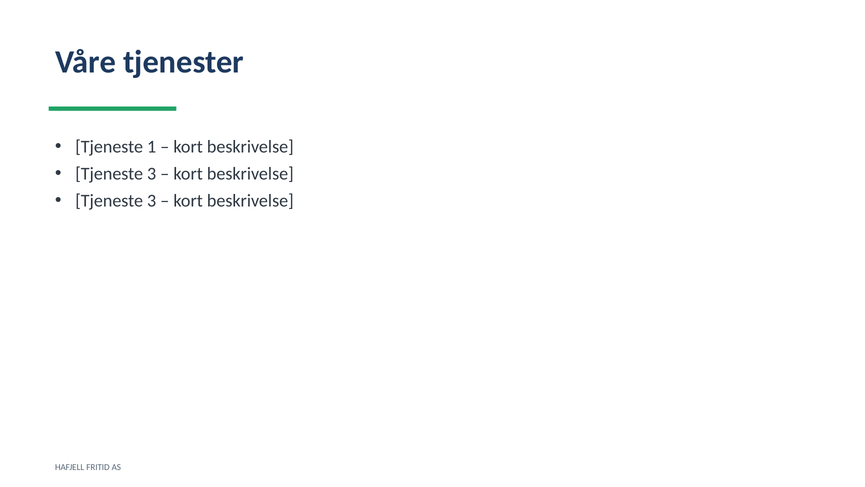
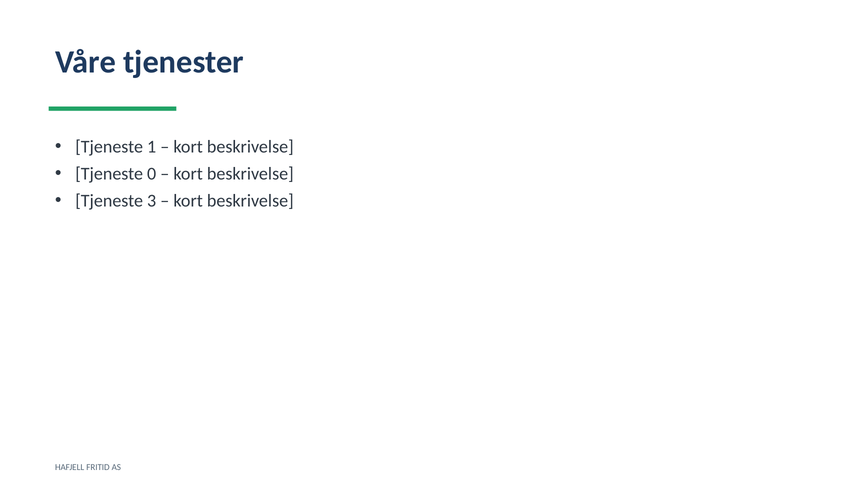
3: 3 -> 0 (152, 174)
